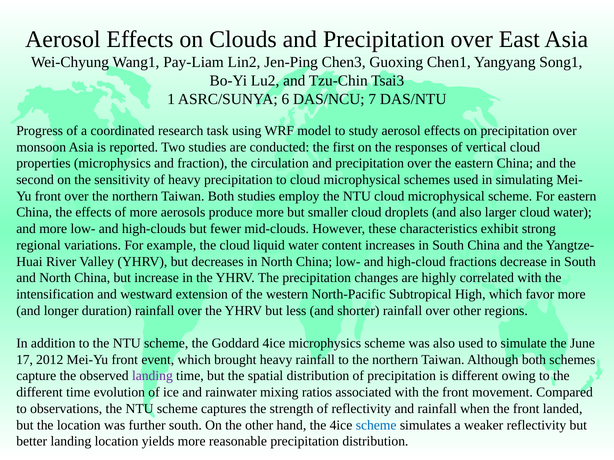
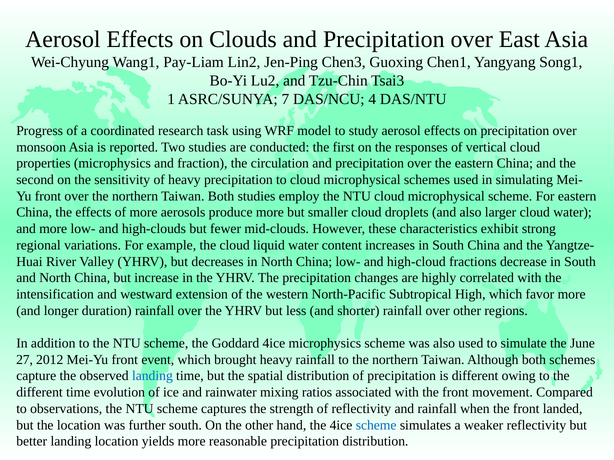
6: 6 -> 7 (285, 99)
7: 7 -> 4 (372, 99)
17: 17 -> 27 (25, 360)
landing colour: purple -> blue (152, 376)
